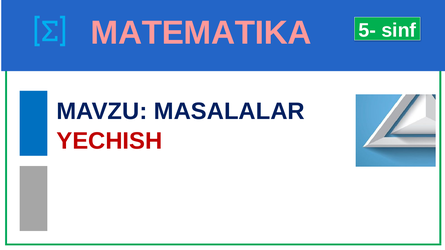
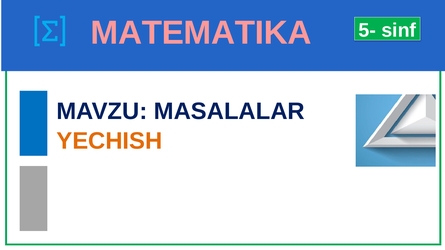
YECHISH colour: red -> orange (109, 141)
